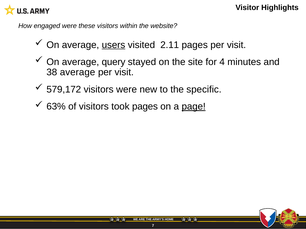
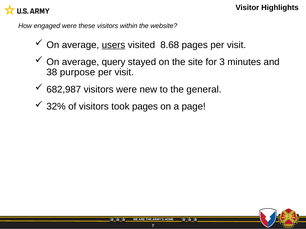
2.11: 2.11 -> 8.68 (170, 45)
4: 4 -> 3 (222, 62)
38 average: average -> purpose (78, 72)
579,172: 579,172 -> 682,987 (64, 90)
specific: specific -> general (204, 90)
63%: 63% -> 32% (56, 107)
page underline: present -> none (194, 107)
